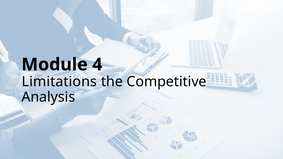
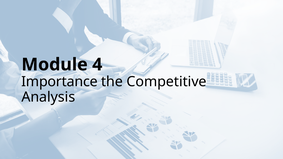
Limitations: Limitations -> Importance (59, 82)
